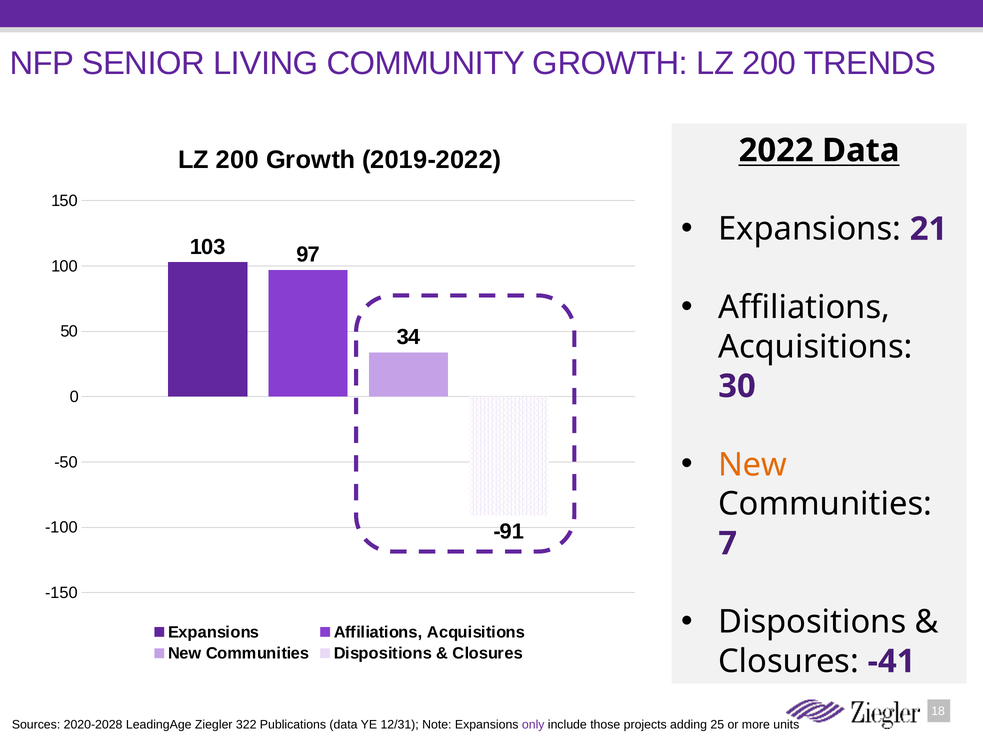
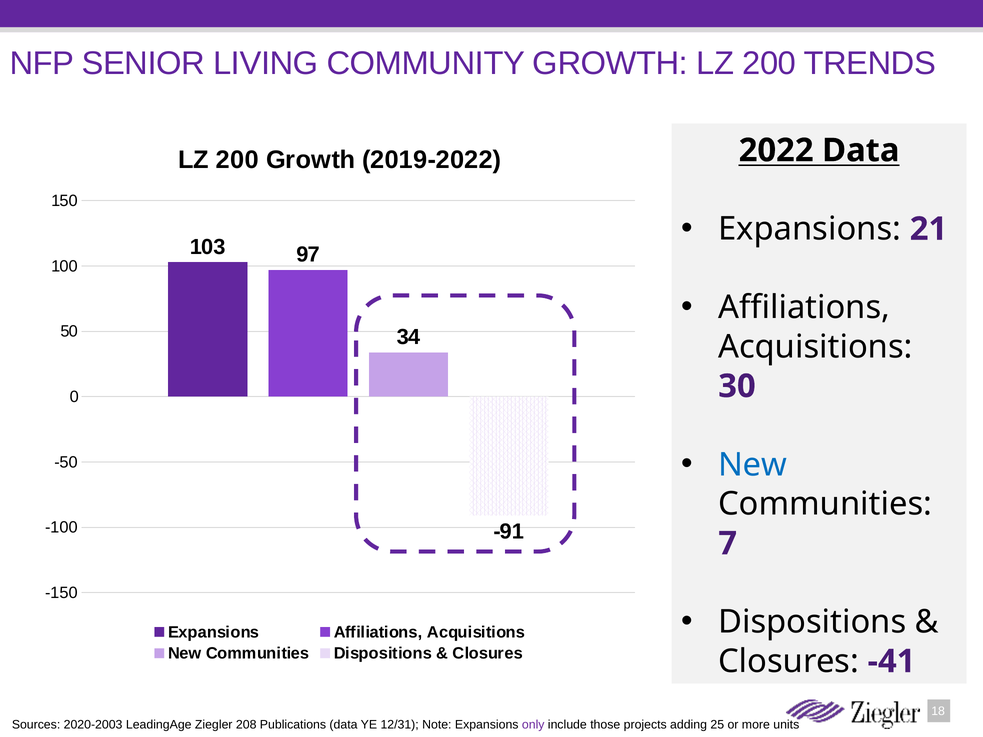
New colour: orange -> blue (753, 465)
2020-2028: 2020-2028 -> 2020-2003 (93, 725)
322: 322 -> 208 (246, 725)
